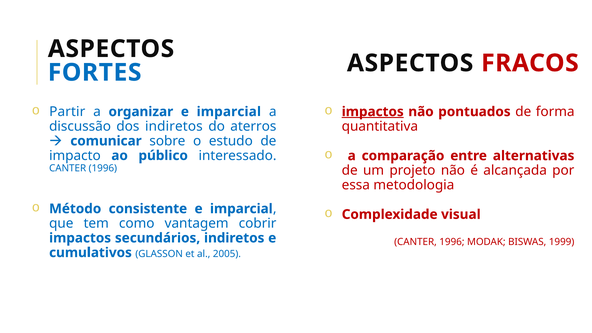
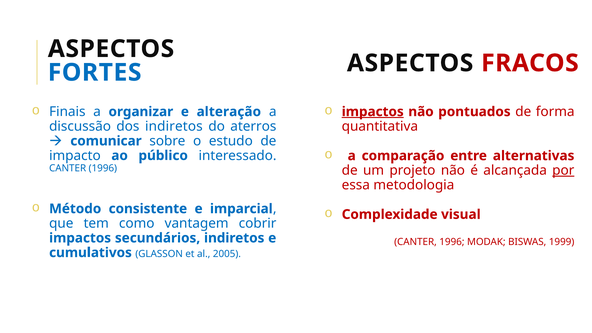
Partir: Partir -> Finais (67, 112)
organizar e imparcial: imparcial -> alteração (229, 112)
por underline: none -> present (563, 170)
